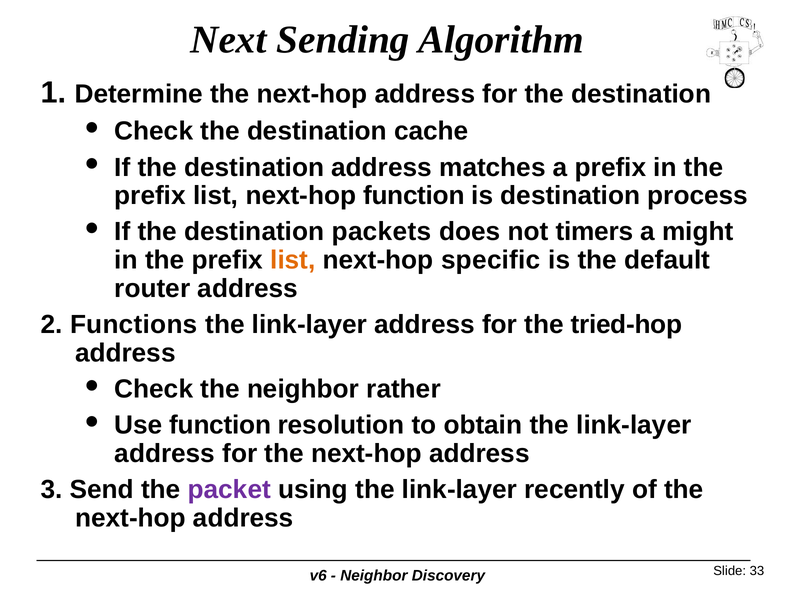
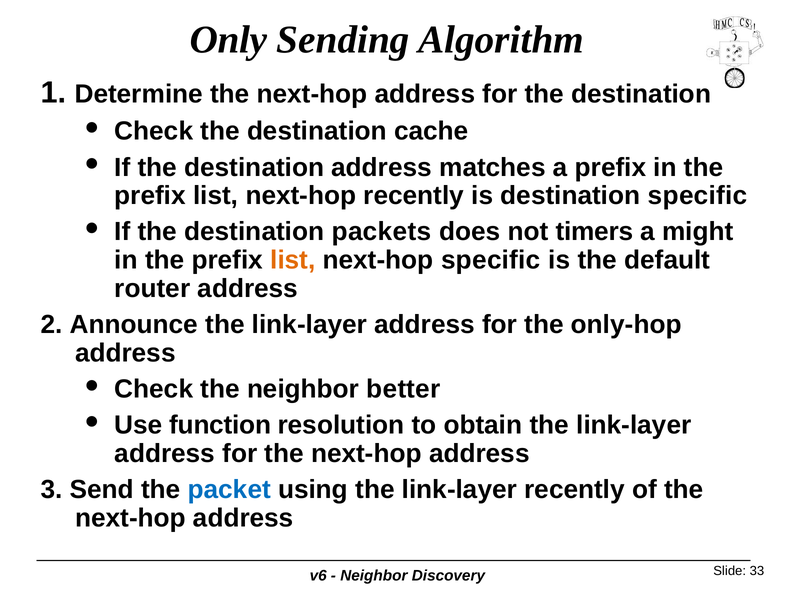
Next: Next -> Only (229, 40)
next-hop function: function -> recently (414, 196)
destination process: process -> specific (698, 196)
Functions: Functions -> Announce (134, 325)
tried-hop: tried-hop -> only-hop (626, 325)
rather: rather -> better (403, 389)
packet colour: purple -> blue (229, 490)
